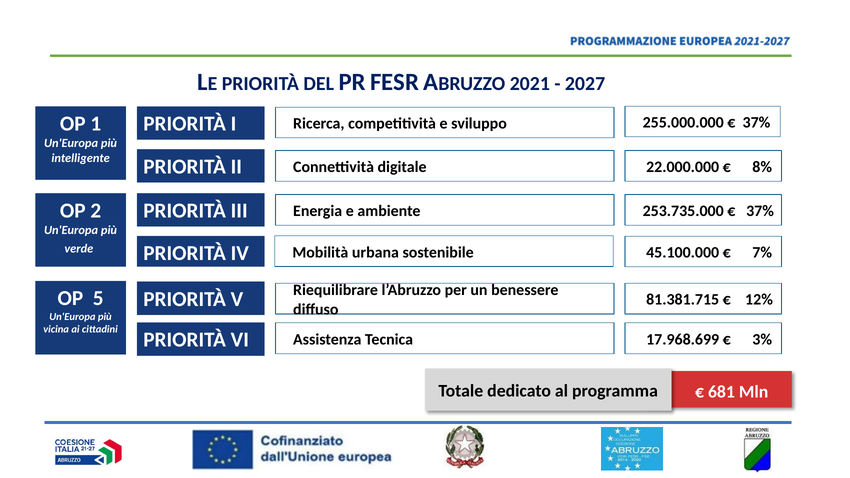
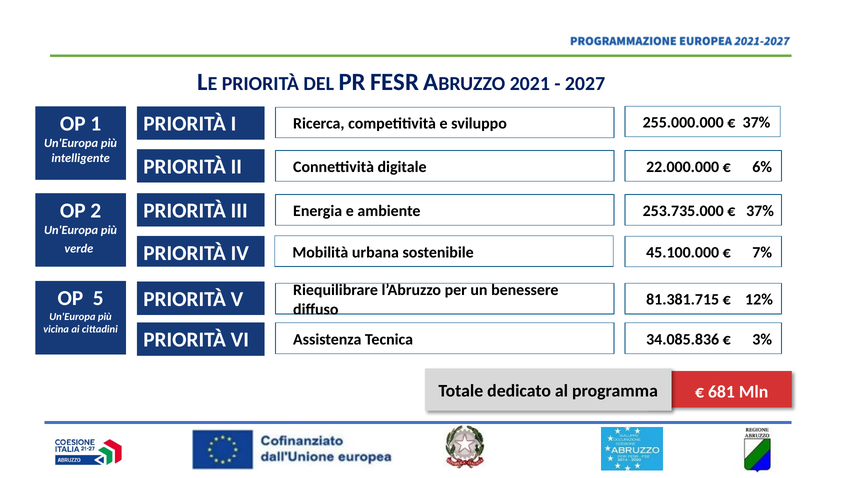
8%: 8% -> 6% (762, 167)
17.968.699: 17.968.699 -> 34.085.836 (683, 339)
